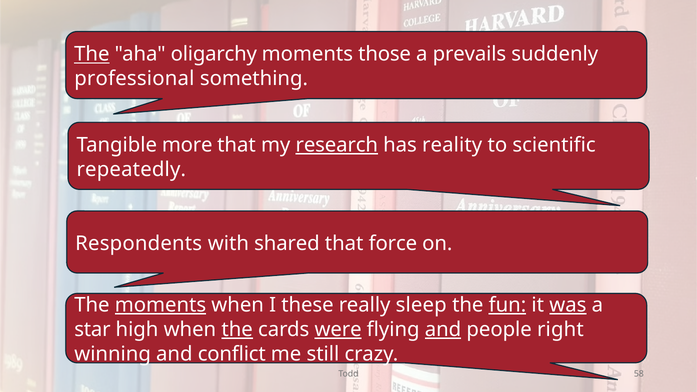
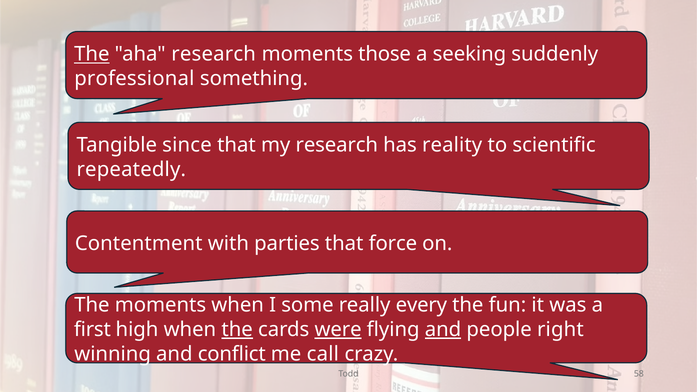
aha oligarchy: oligarchy -> research (214, 54)
prevails: prevails -> seeking (469, 54)
more: more -> since (187, 145)
research underline: present -> none (337, 145)
Respondents: Respondents -> Contentment (139, 243)
shared: shared -> parties (287, 243)
moments underline: present -> none (160, 305)
these: these -> some (307, 305)
sleep: sleep -> every (421, 305)
fun underline: present -> none (507, 305)
was underline: present -> none (568, 305)
star: star -> first (92, 330)
still: still -> call (323, 354)
